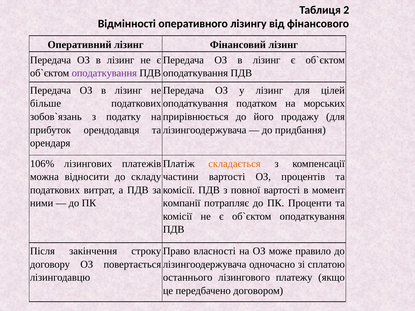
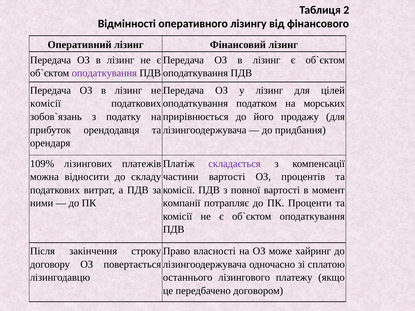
більше: більше -> комісії (46, 104)
106%: 106% -> 109% (42, 164)
складається colour: orange -> purple (235, 164)
правило: правило -> хайринг (313, 251)
